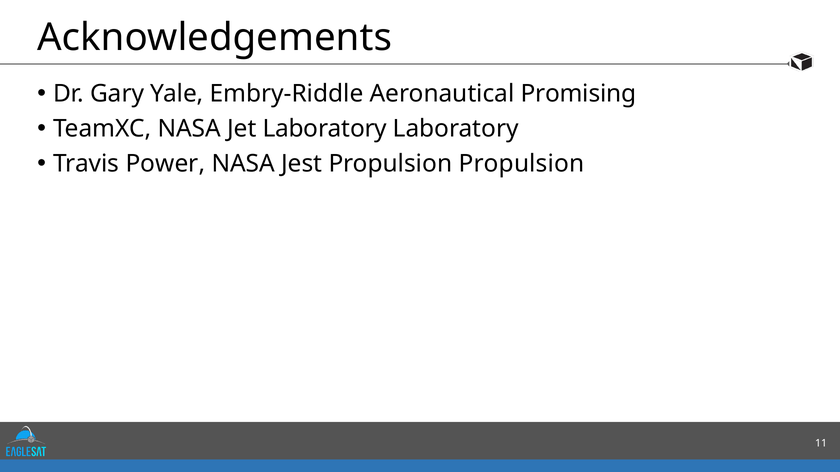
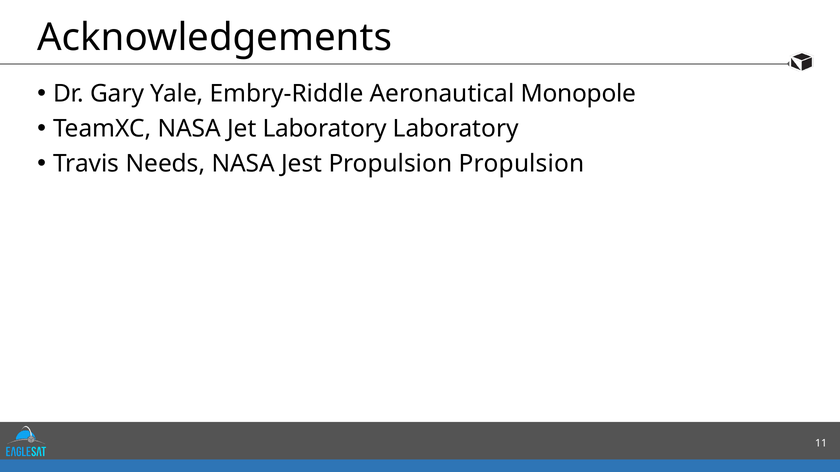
Promising: Promising -> Monopole (578, 94)
Power: Power -> Needs (165, 164)
